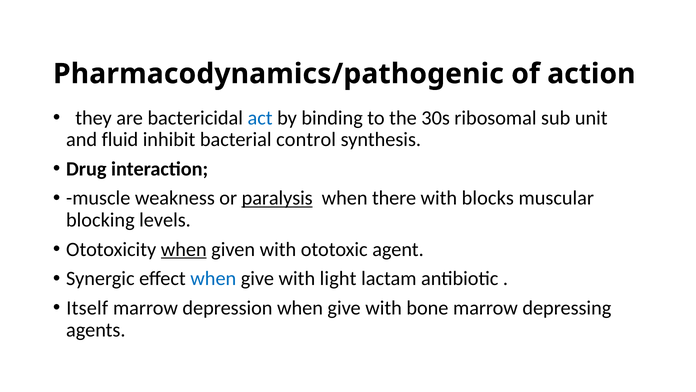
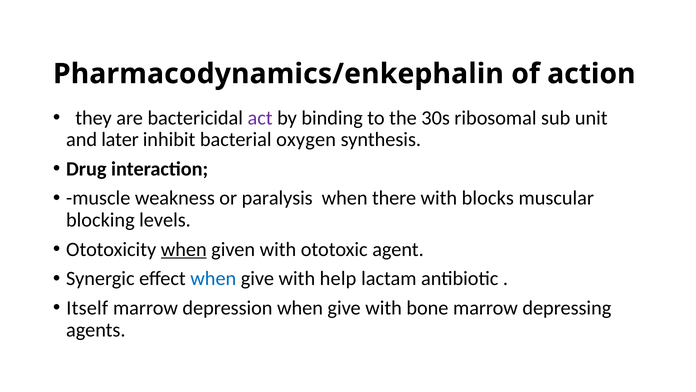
Pharmacodynamics/pathogenic: Pharmacodynamics/pathogenic -> Pharmacodynamics/enkephalin (278, 74)
act colour: blue -> purple (260, 118)
fluid: fluid -> later (120, 140)
control: control -> oxygen (306, 140)
paralysis underline: present -> none (277, 198)
light: light -> help (338, 278)
